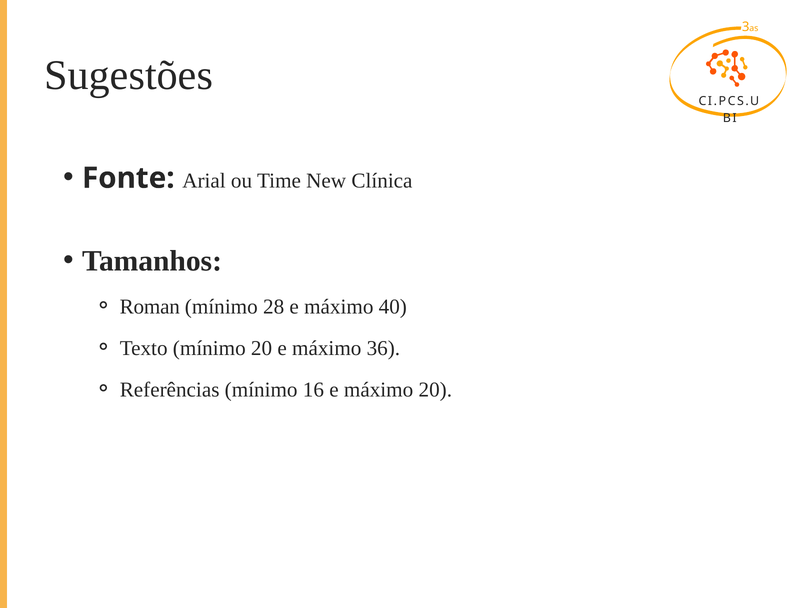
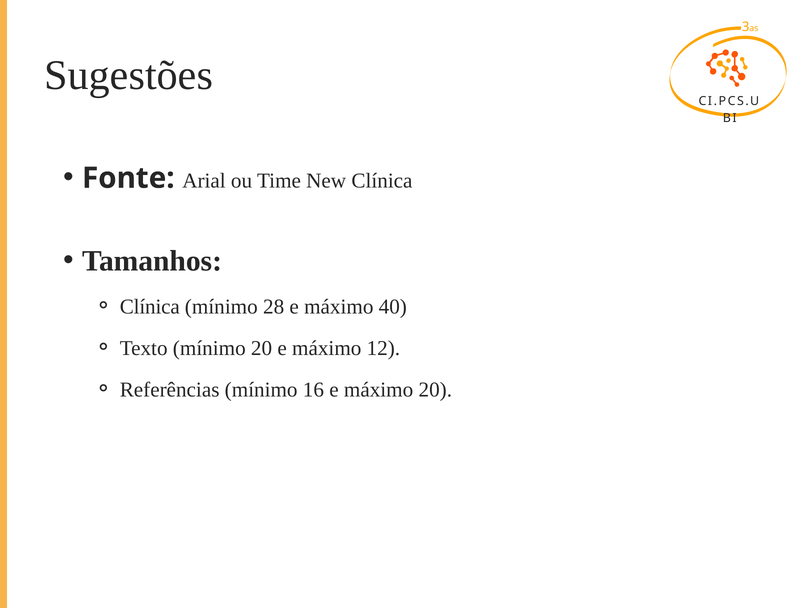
Roman: Roman -> Clínica (150, 307)
36: 36 -> 12 (383, 348)
